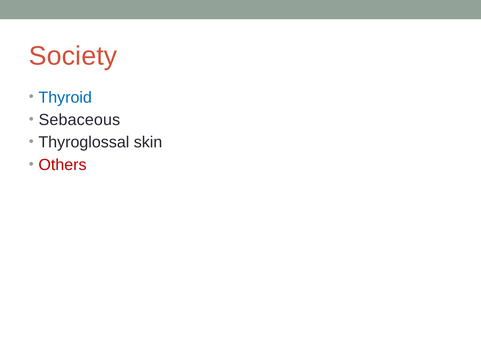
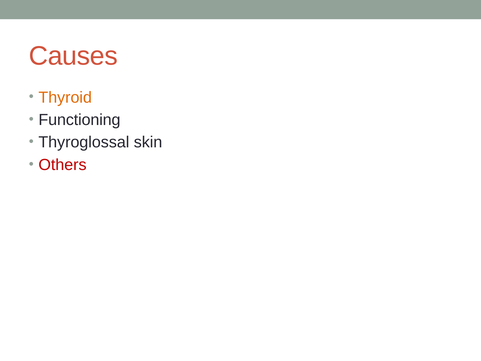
Society: Society -> Causes (73, 56)
Thyroid colour: blue -> orange (65, 97)
Sebaceous: Sebaceous -> Functioning (79, 120)
